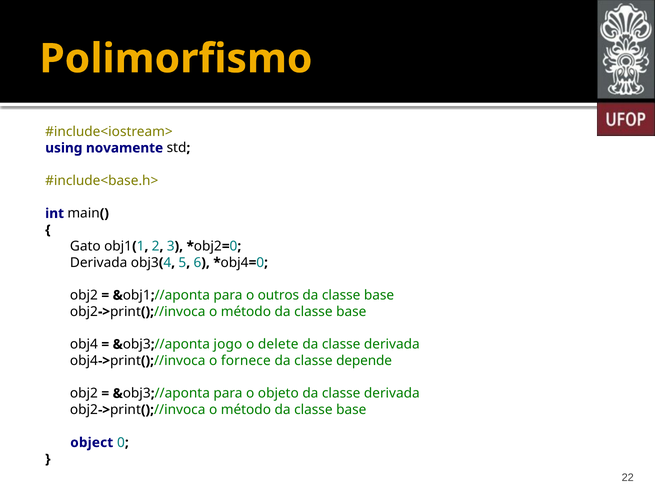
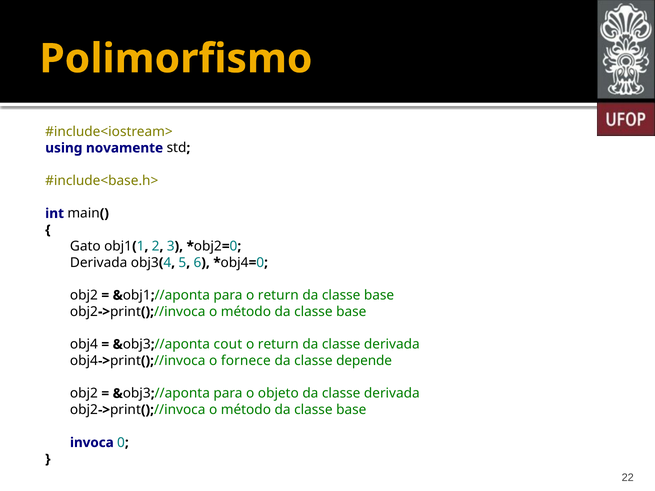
para o outros: outros -> return (278, 295)
jogo: jogo -> cout (228, 345)
delete: delete -> return (278, 345)
object: object -> invoca (92, 443)
